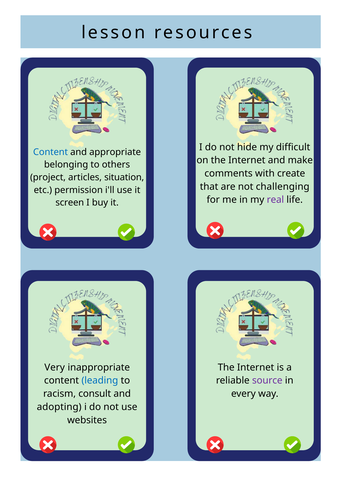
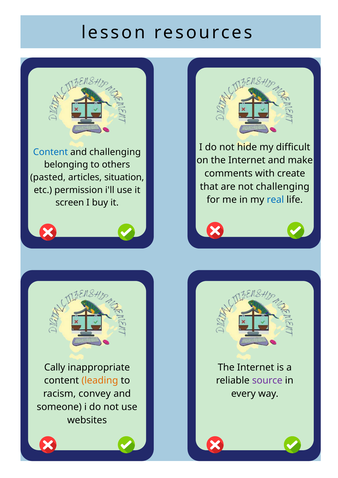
and appropriate: appropriate -> challenging (115, 152)
project: project -> pasted (48, 177)
real colour: purple -> blue (275, 200)
Very: Very -> Cally (55, 368)
leading colour: blue -> orange (100, 381)
consult: consult -> convey (95, 394)
adopting: adopting -> someone (59, 407)
